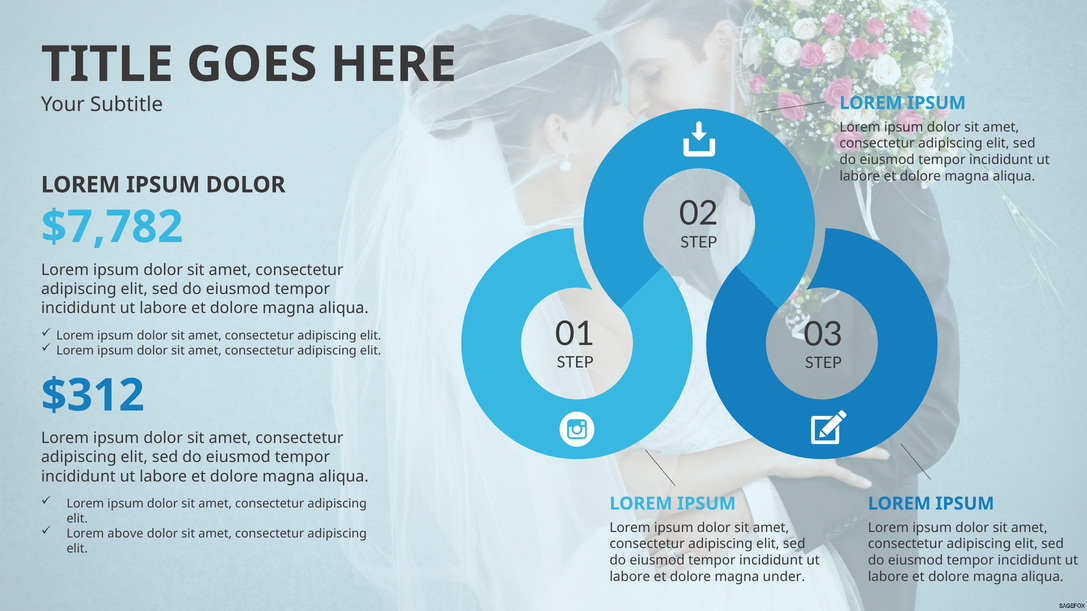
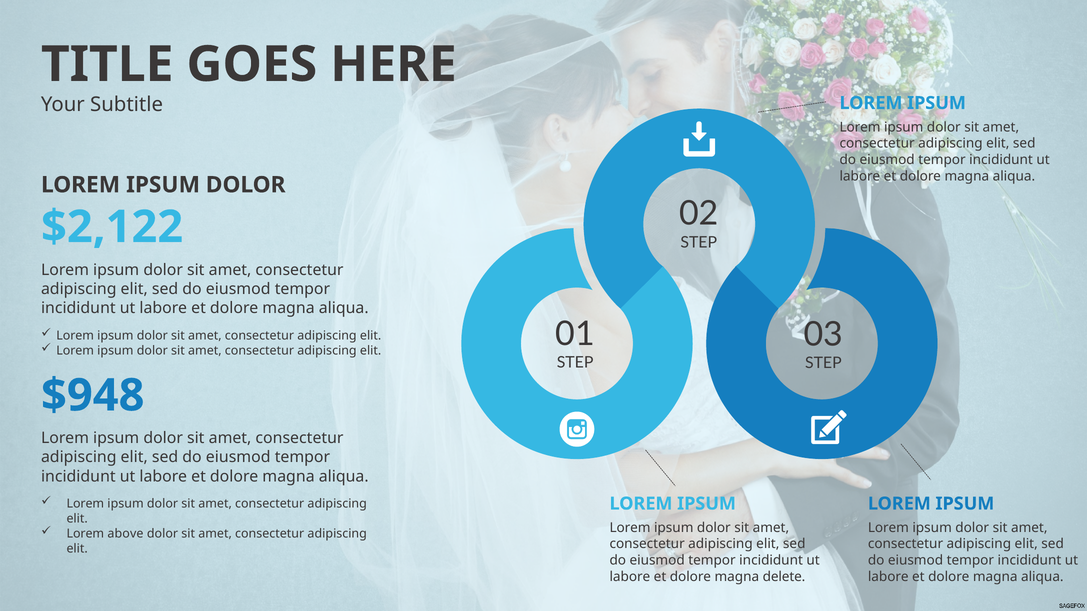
$7,782: $7,782 -> $2,122 (112, 227)
$312: $312 -> $948 (93, 396)
under: under -> delete (784, 577)
